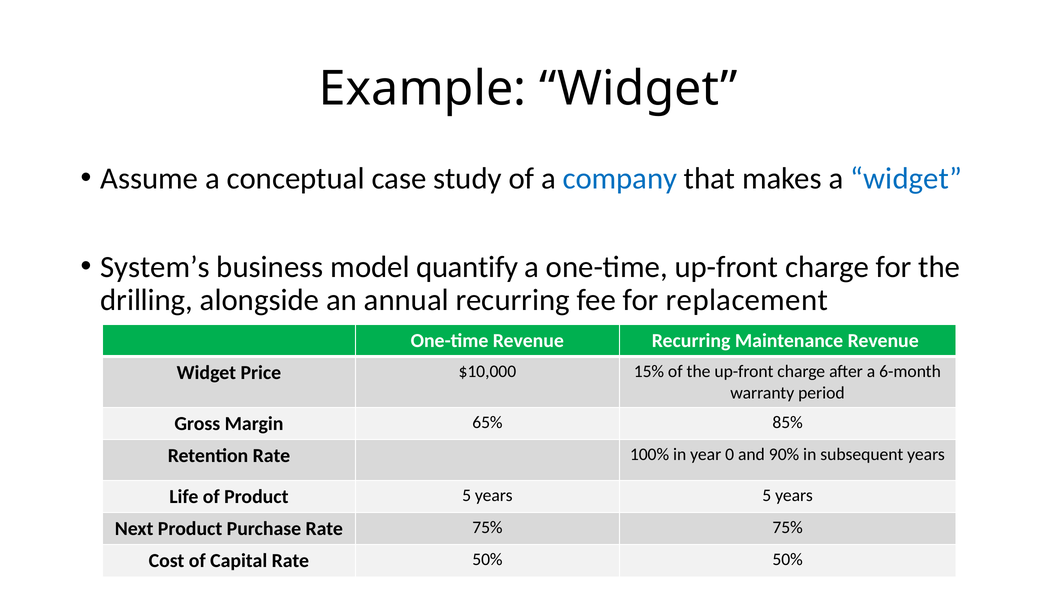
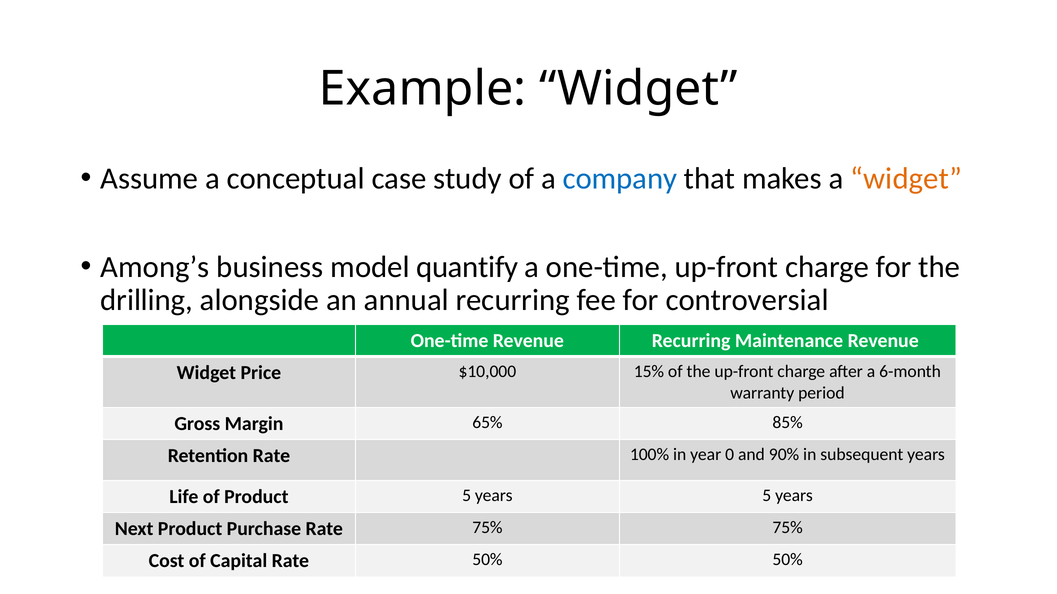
widget colour: blue -> orange (906, 179)
System’s: System’s -> Among’s (155, 267)
replacement: replacement -> controversial (747, 300)
